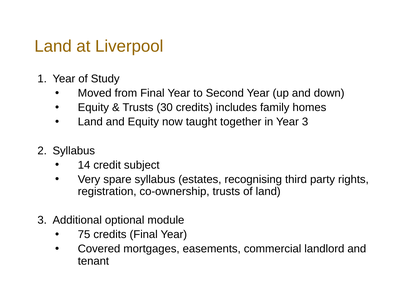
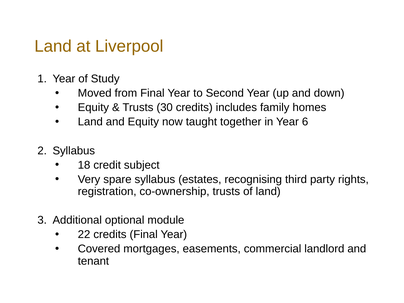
Year 3: 3 -> 6 (305, 122)
14: 14 -> 18 (84, 165)
75: 75 -> 22 (84, 235)
